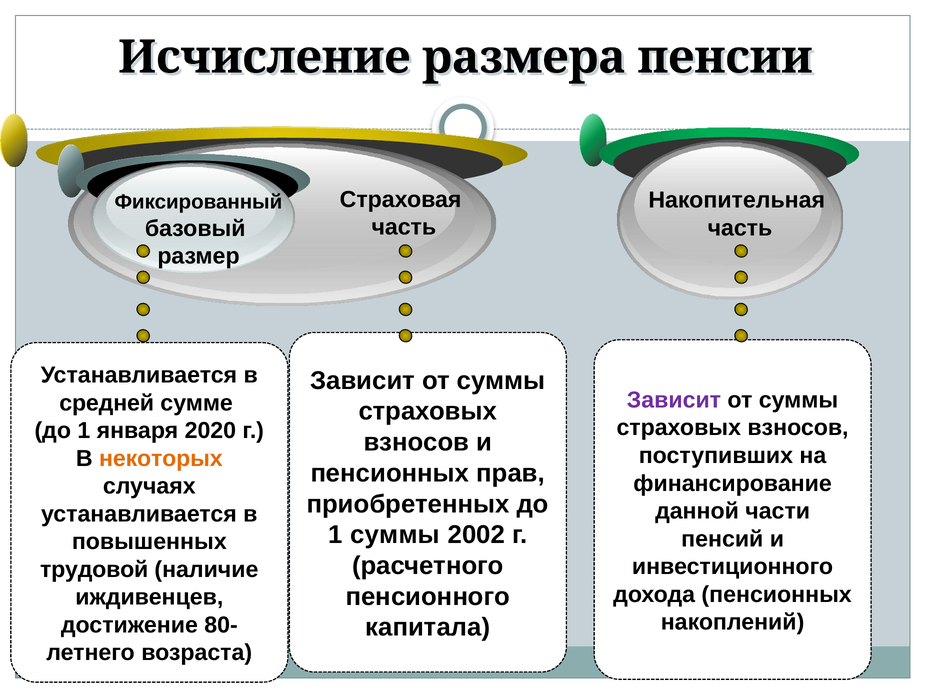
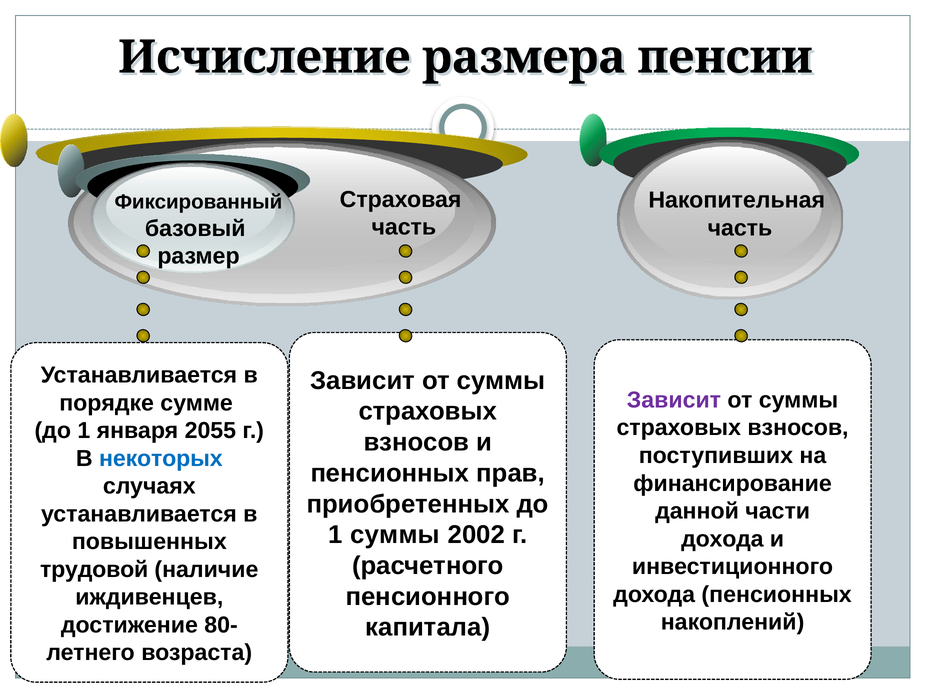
средней: средней -> порядке (107, 403)
2020: 2020 -> 2055 (210, 431)
некоторых colour: orange -> blue (161, 459)
пенсий: пенсий -> дохода (722, 539)
